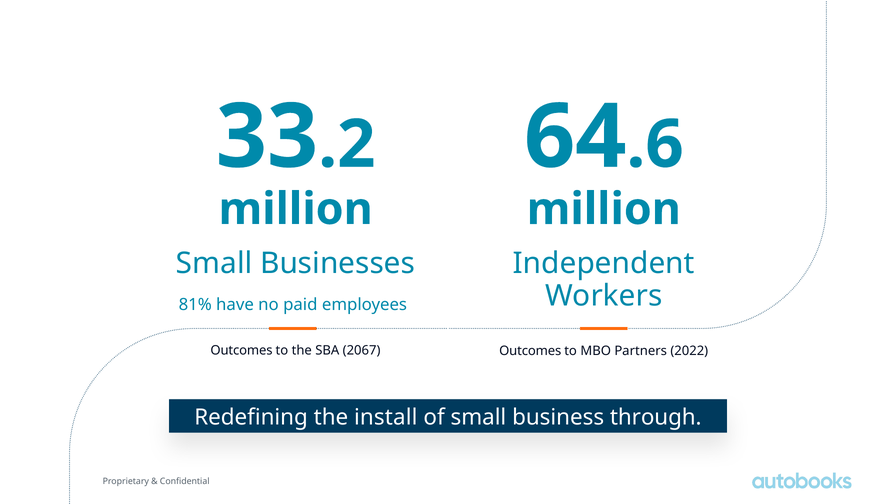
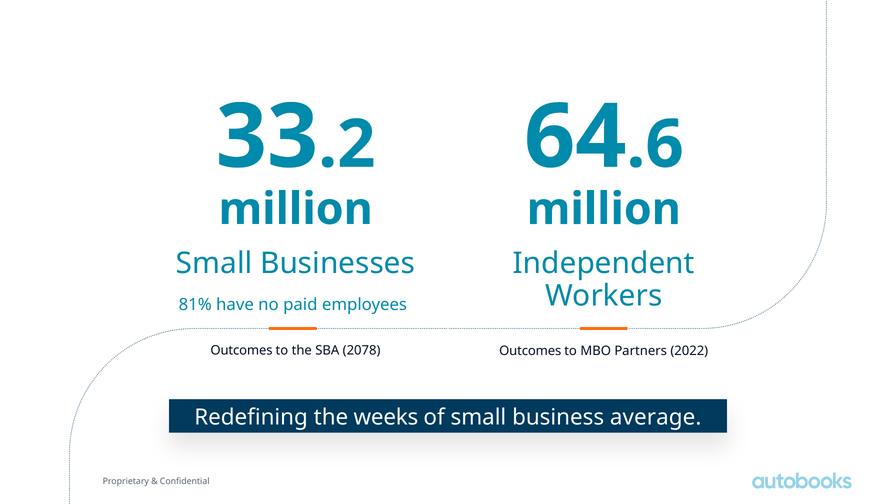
2067: 2067 -> 2078 (362, 351)
install: install -> weeks (386, 417)
through: through -> average (656, 417)
